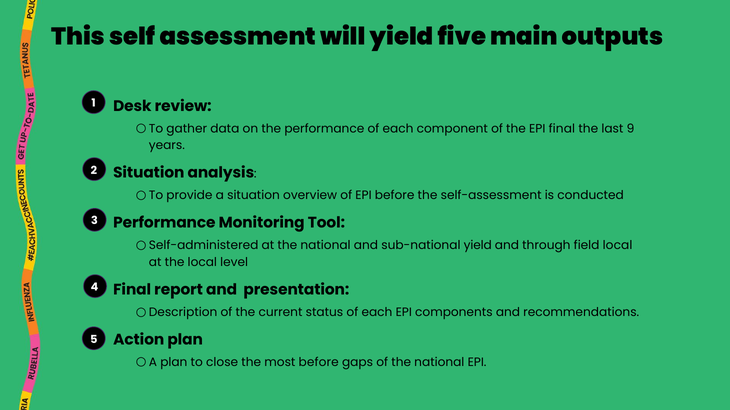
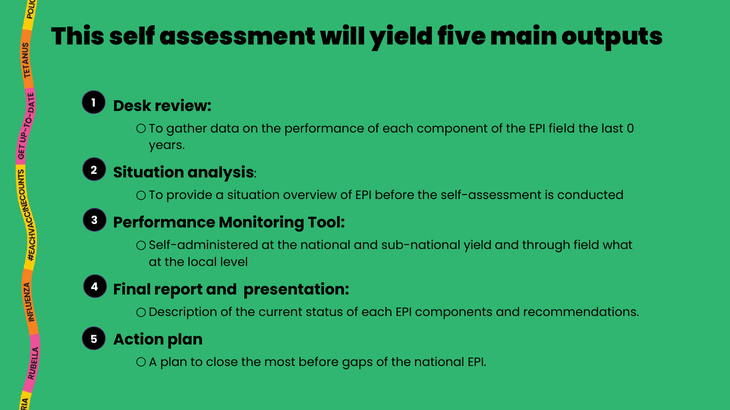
EPI final: final -> field (562, 129)
9: 9 -> 0 (631, 129)
field local: local -> what (618, 246)
